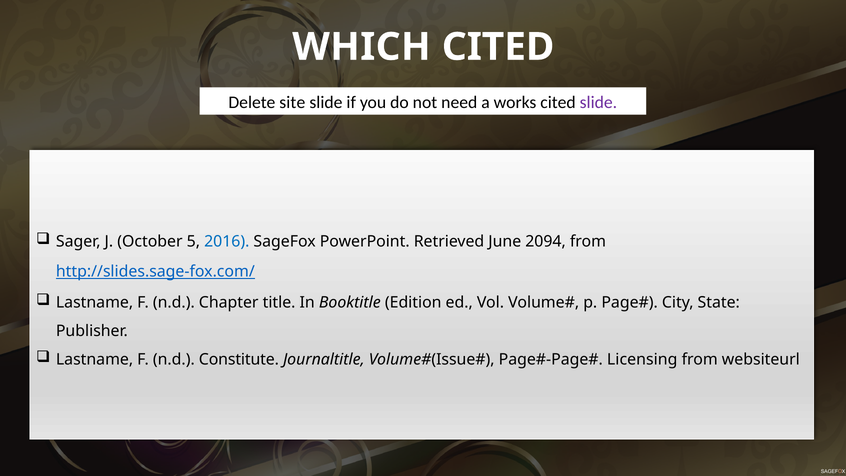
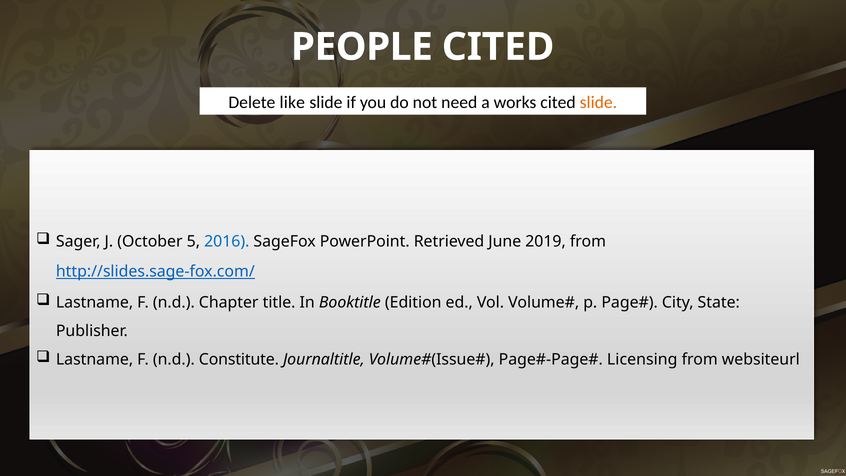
WHICH: WHICH -> PEOPLE (362, 47)
site: site -> like (292, 102)
slide colour: purple -> orange (598, 102)
2094: 2094 -> 2019 (546, 241)
